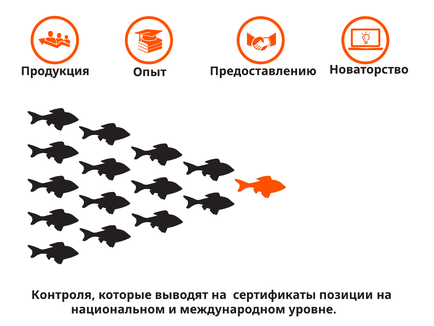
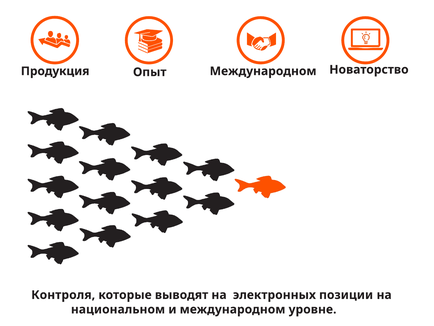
Опыт Предоставлению: Предоставлению -> Международном (263, 71)
сертификаты: сертификаты -> электронных (274, 295)
